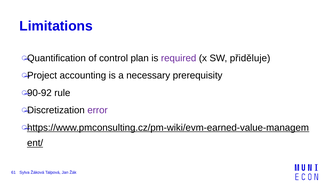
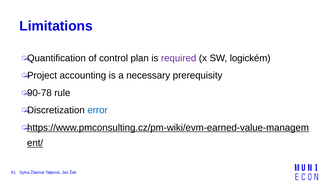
přiděluje: přiděluje -> logickém (250, 58)
90-92: 90-92 -> 90-78 (39, 93)
error colour: purple -> blue (98, 110)
